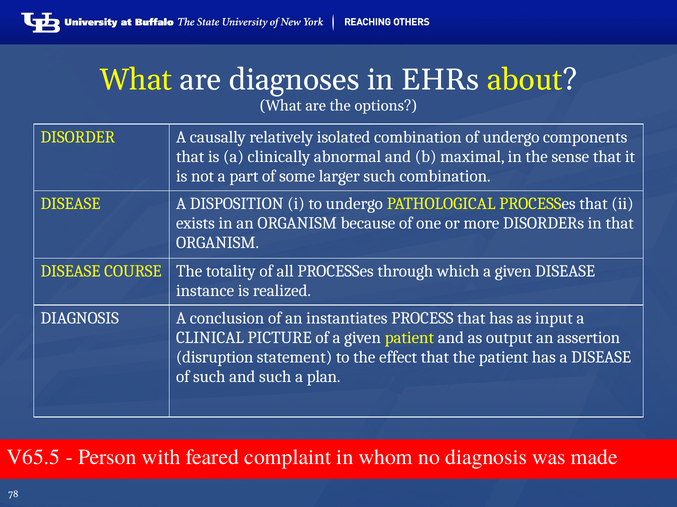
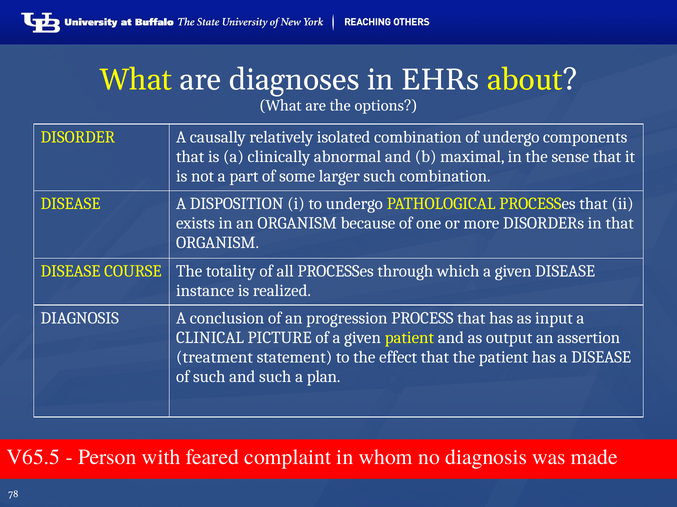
instantiates: instantiates -> progression (347, 318)
disruption: disruption -> treatment (214, 358)
